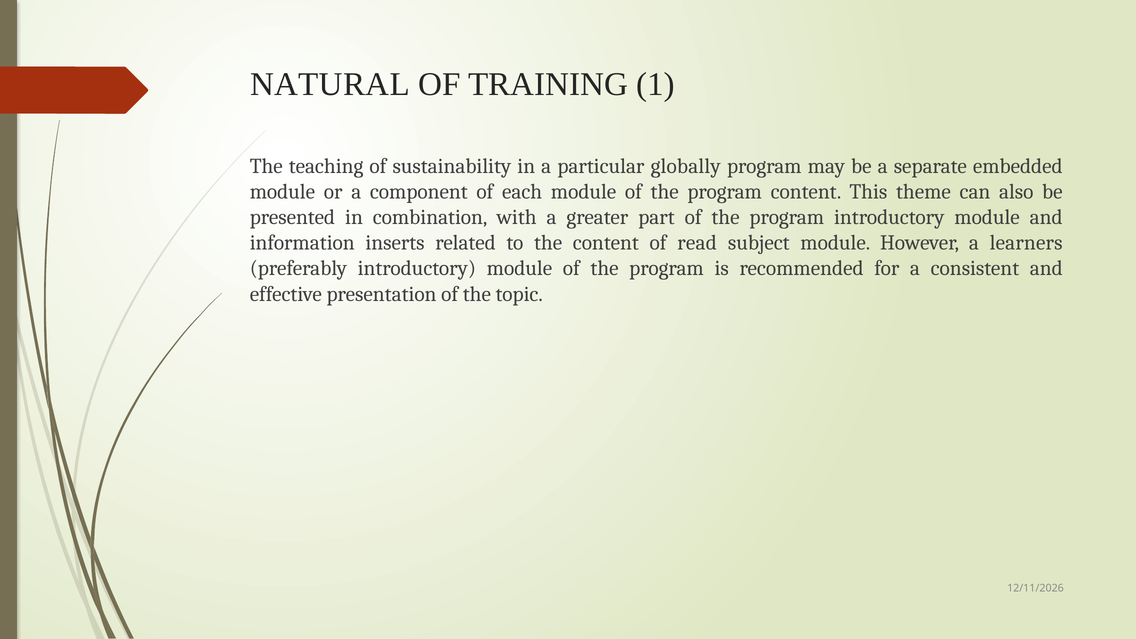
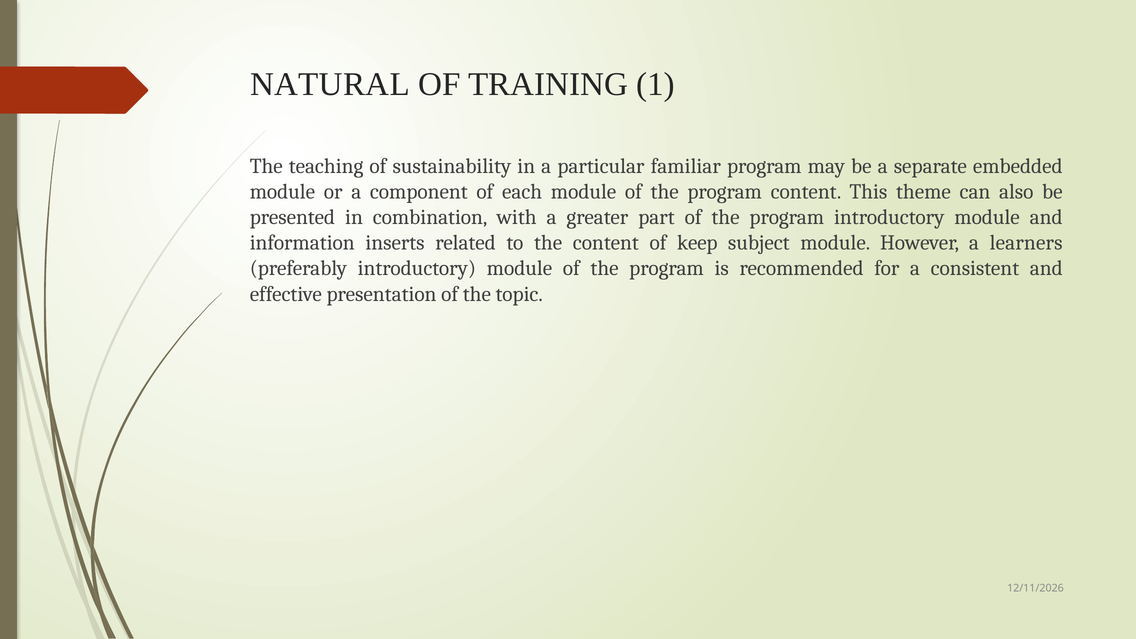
globally: globally -> familiar (686, 166)
read: read -> keep (697, 243)
